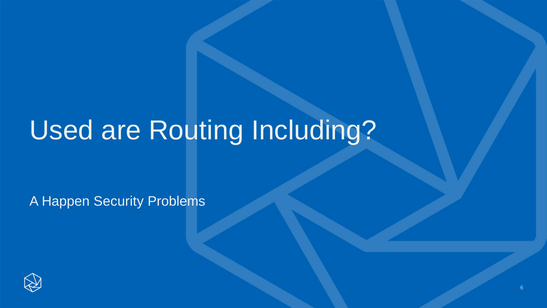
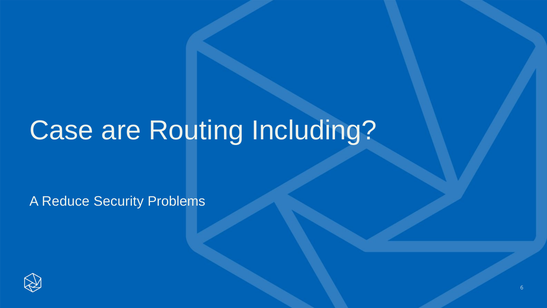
Used: Used -> Case (61, 130)
Happen: Happen -> Reduce (66, 201)
